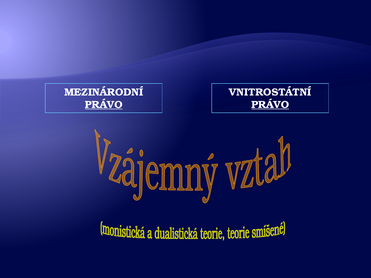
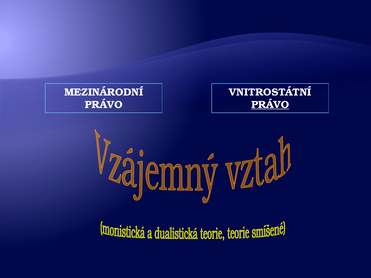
PRÁVO underline: present -> none (104, 105)
